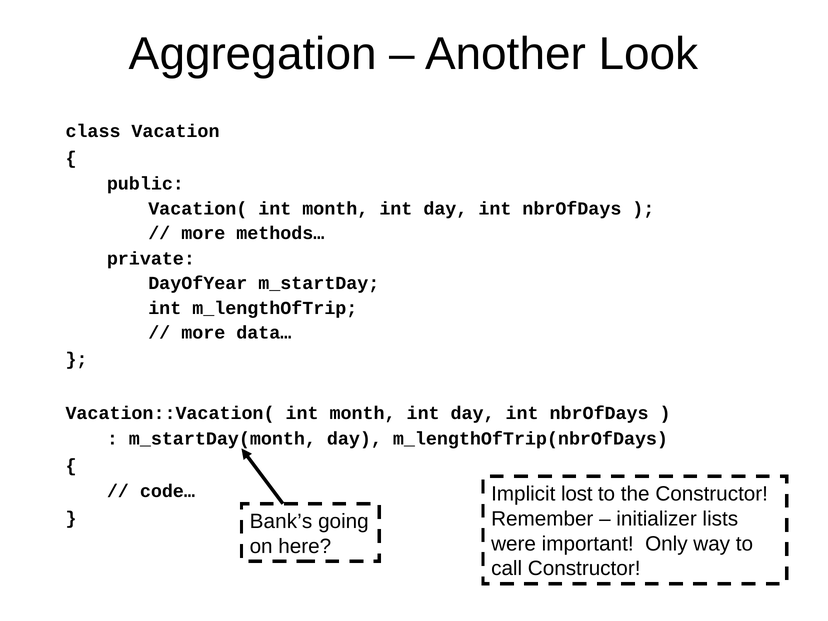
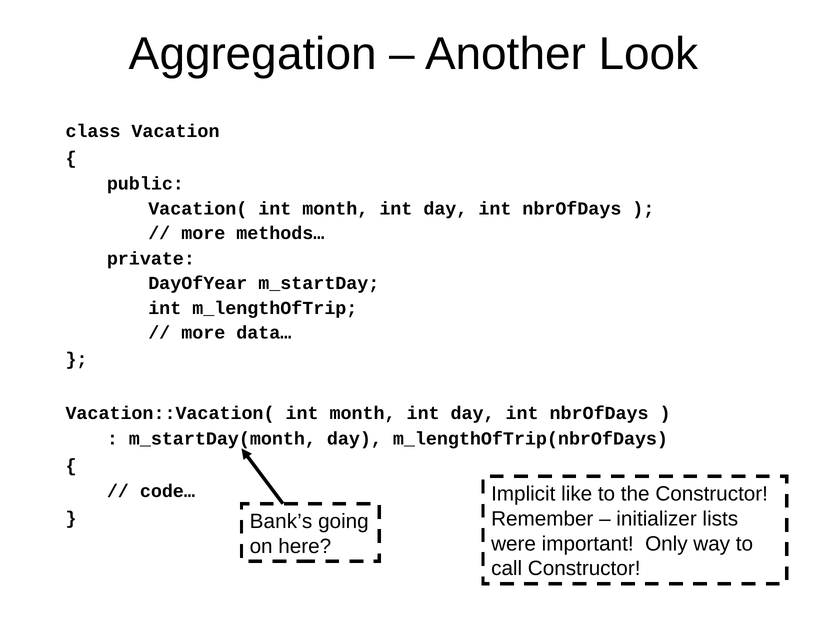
lost: lost -> like (577, 494)
